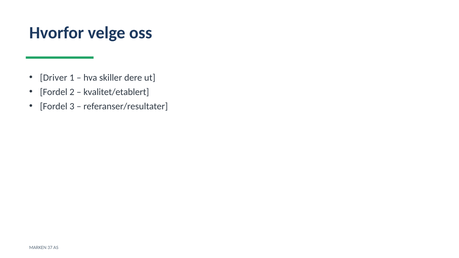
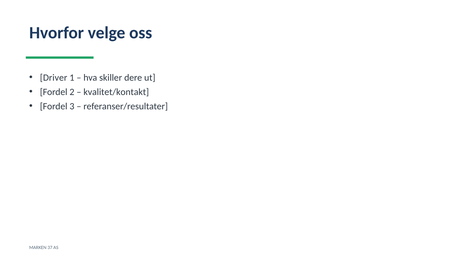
kvalitet/etablert: kvalitet/etablert -> kvalitet/kontakt (116, 92)
